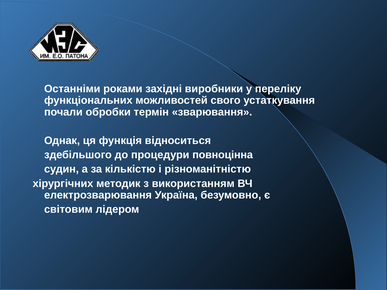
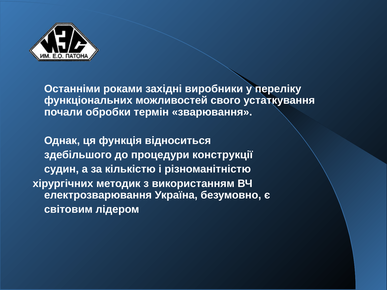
повноцінна: повноцінна -> конструкції (223, 155)
